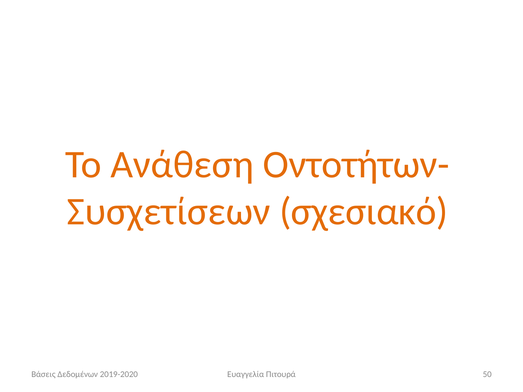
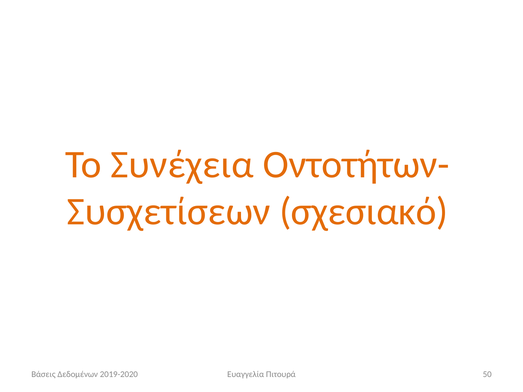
Ανάθεση: Ανάθεση -> Συνέχεια (182, 165)
